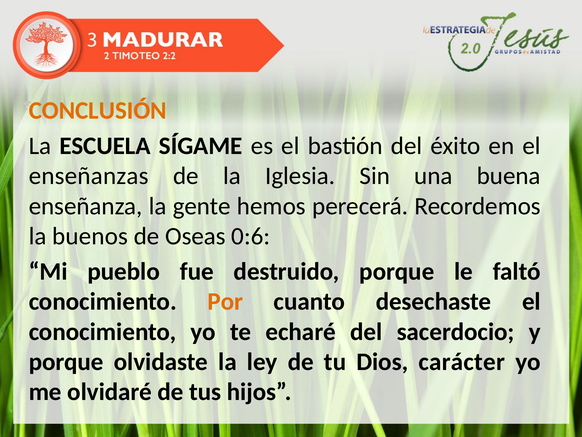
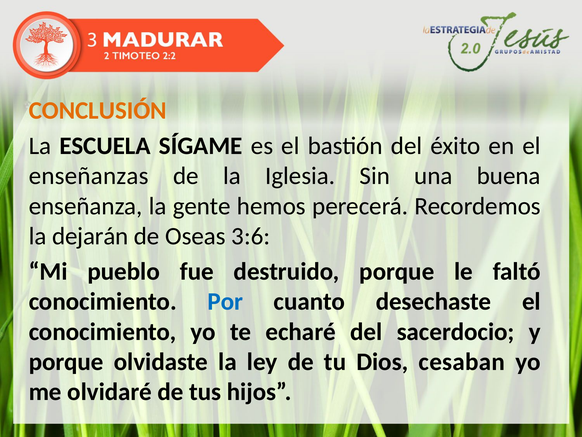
buenos: buenos -> dejarán (90, 236)
0:6: 0:6 -> 3:6 (251, 236)
Por colour: orange -> blue (225, 301)
carácter: carácter -> cesaban (462, 362)
